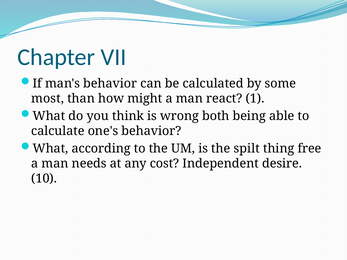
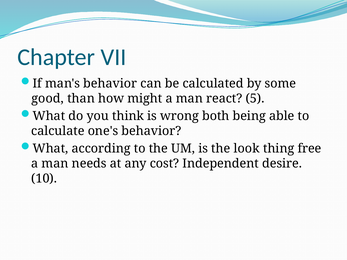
most: most -> good (48, 99)
1: 1 -> 5 (255, 99)
spilt: spilt -> look (247, 149)
